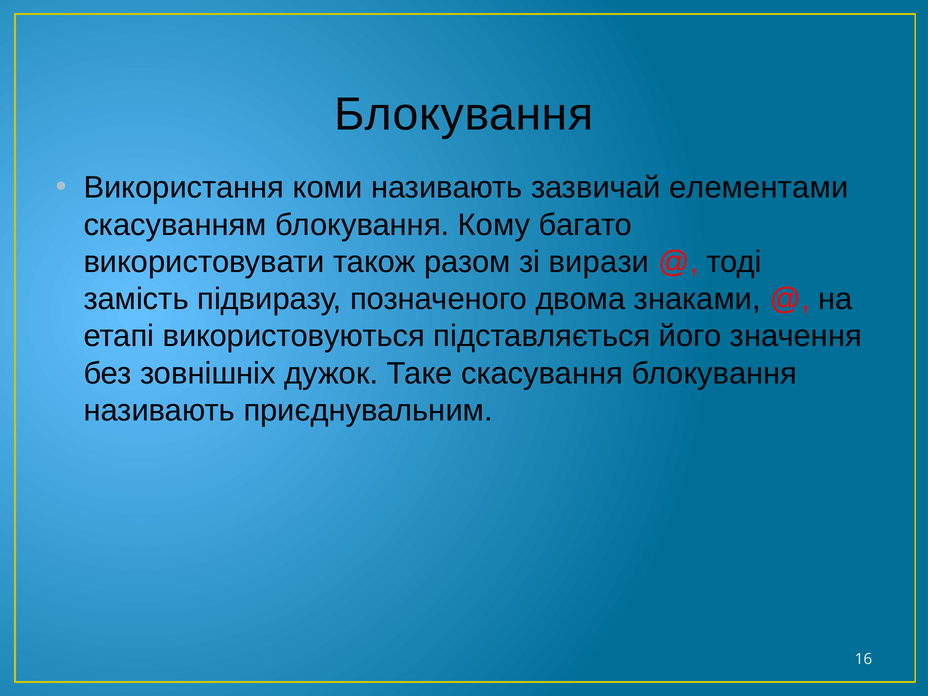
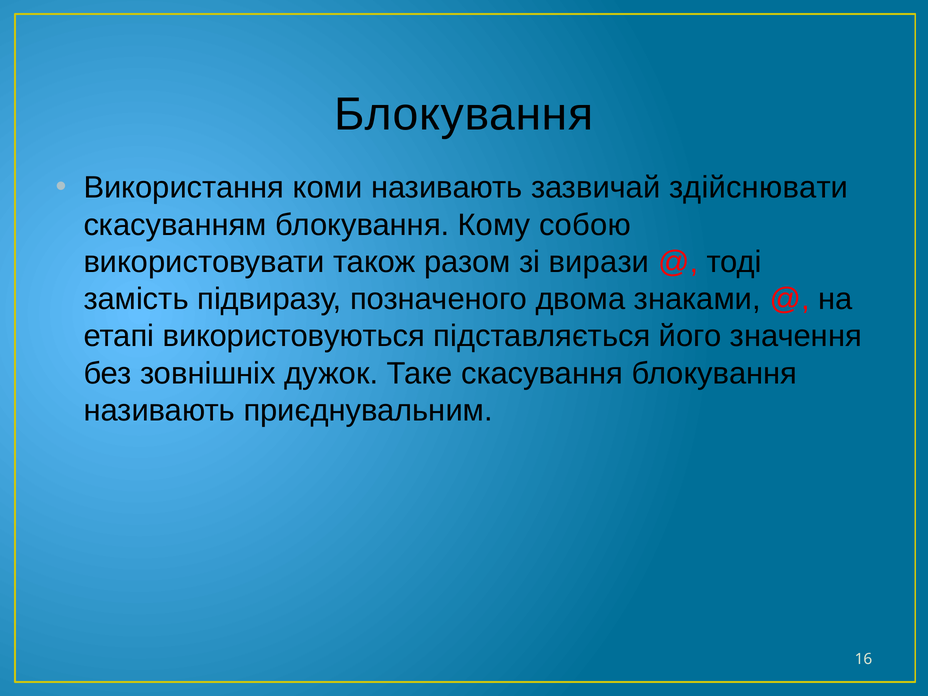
елементами: елементами -> здійснювати (759, 188)
багато: багато -> собою (585, 225)
